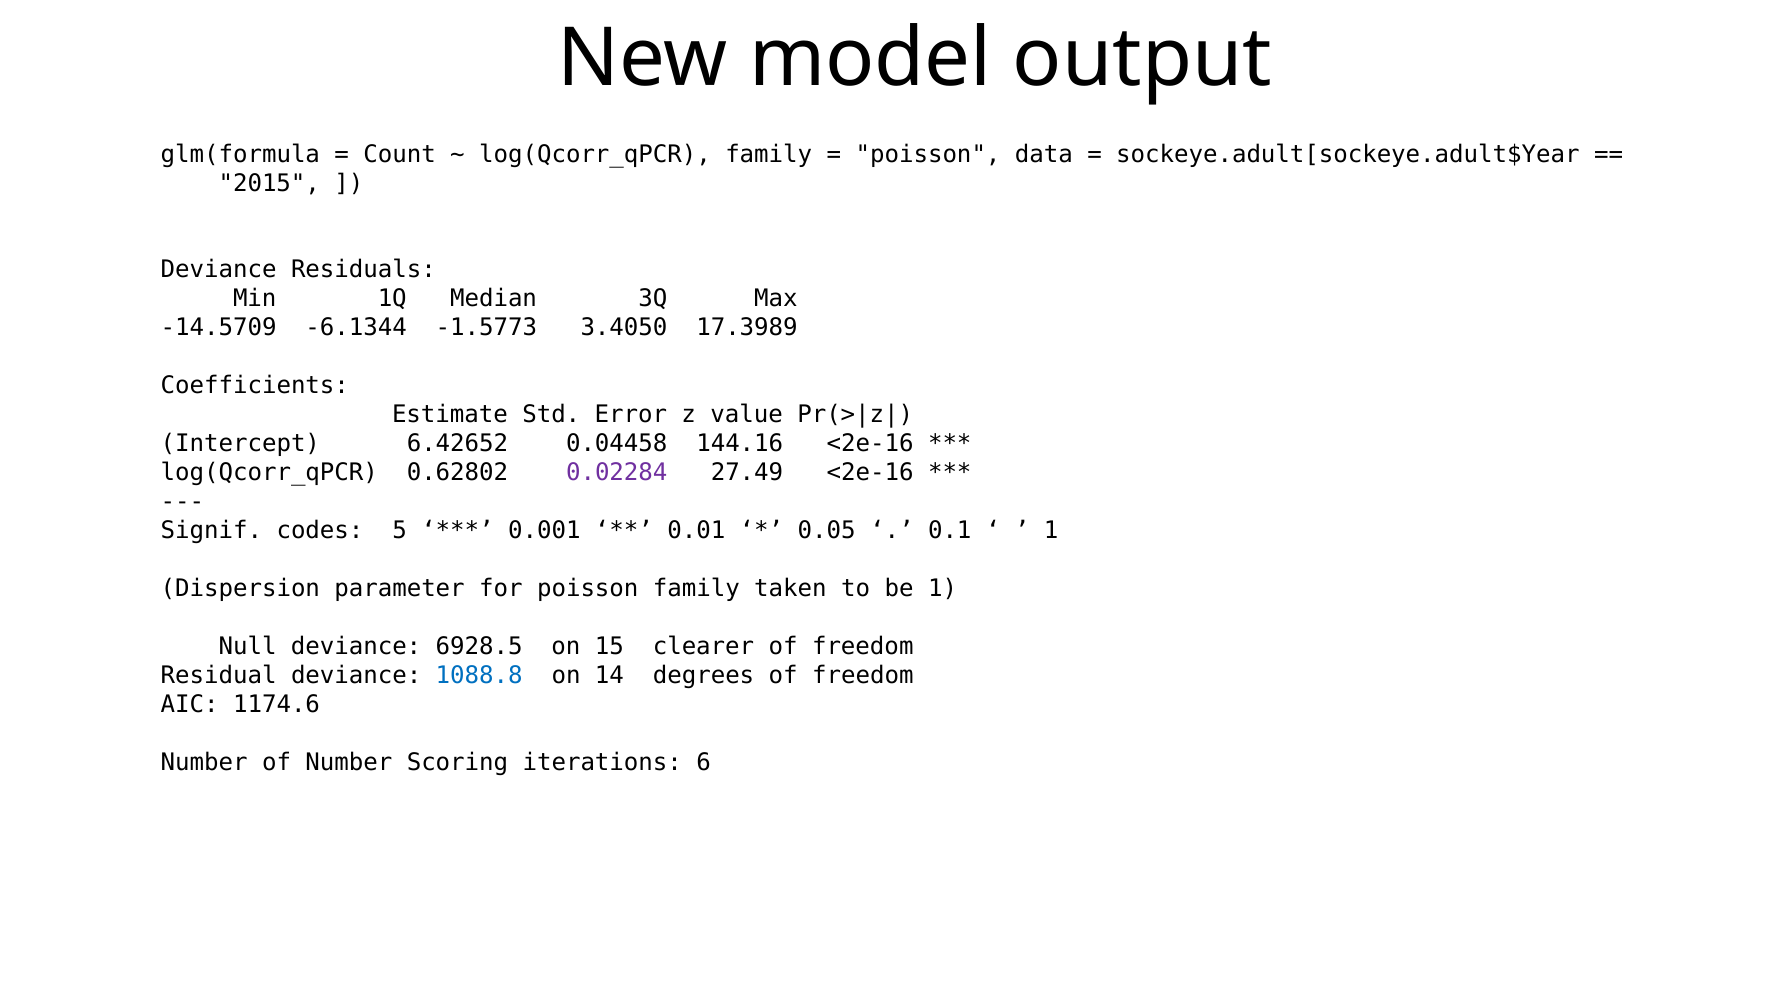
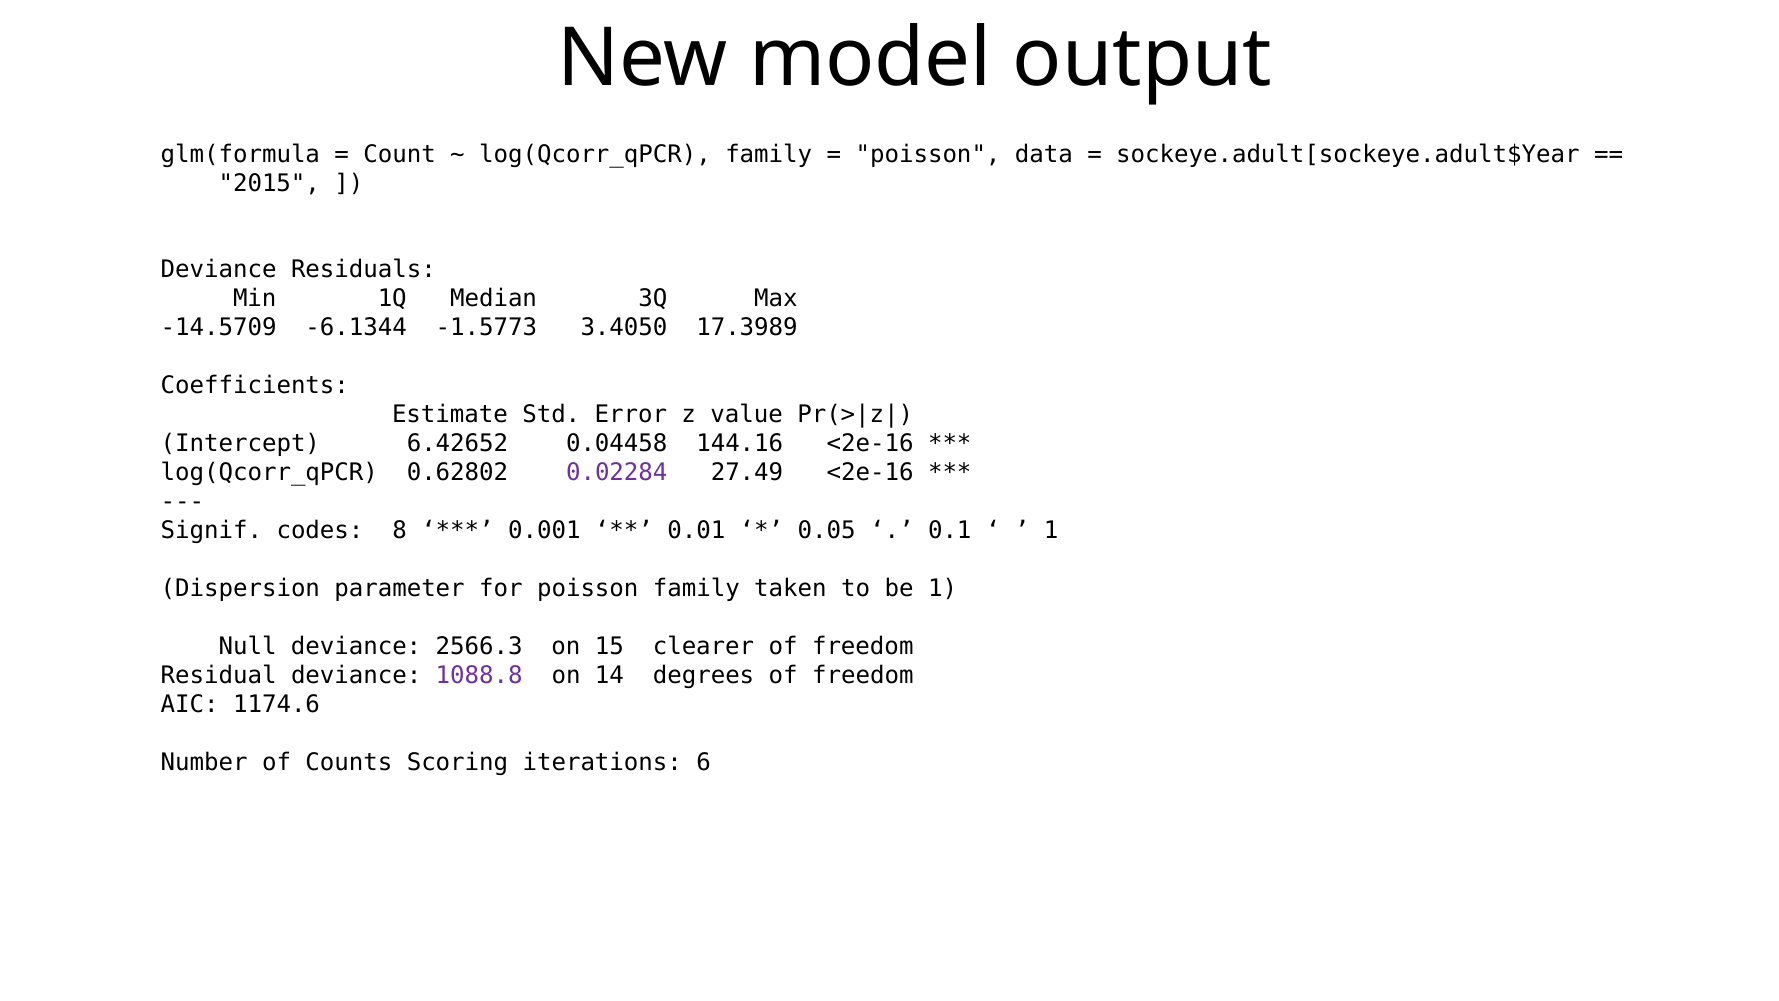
5: 5 -> 8 (400, 530)
6928.5: 6928.5 -> 2566.3 (479, 646)
1088.8 colour: blue -> purple (479, 675)
of Number: Number -> Counts (349, 762)
